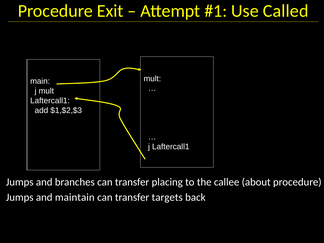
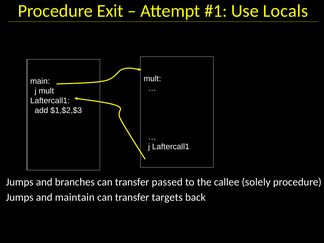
Called: Called -> Locals (286, 11)
placing: placing -> passed (167, 182)
about: about -> solely (256, 182)
